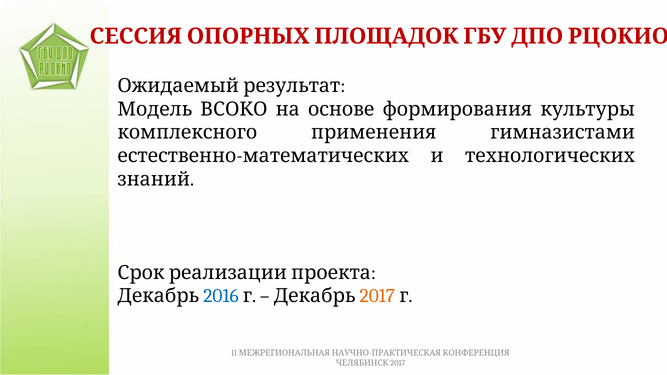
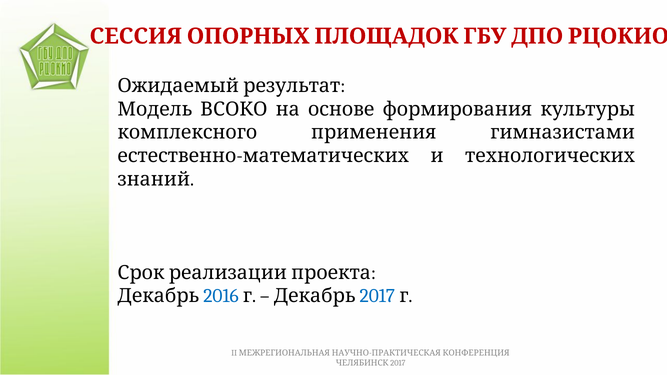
2017 colour: orange -> blue (377, 296)
